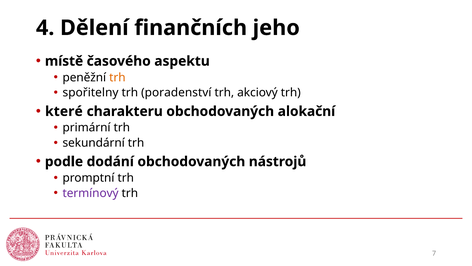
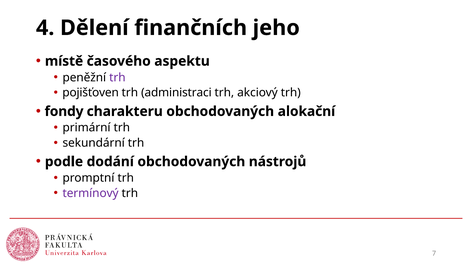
trh colour: orange -> purple (117, 77)
spořitelny: spořitelny -> pojišťoven (91, 92)
poradenství: poradenství -> administraci (176, 92)
které: které -> fondy (64, 111)
